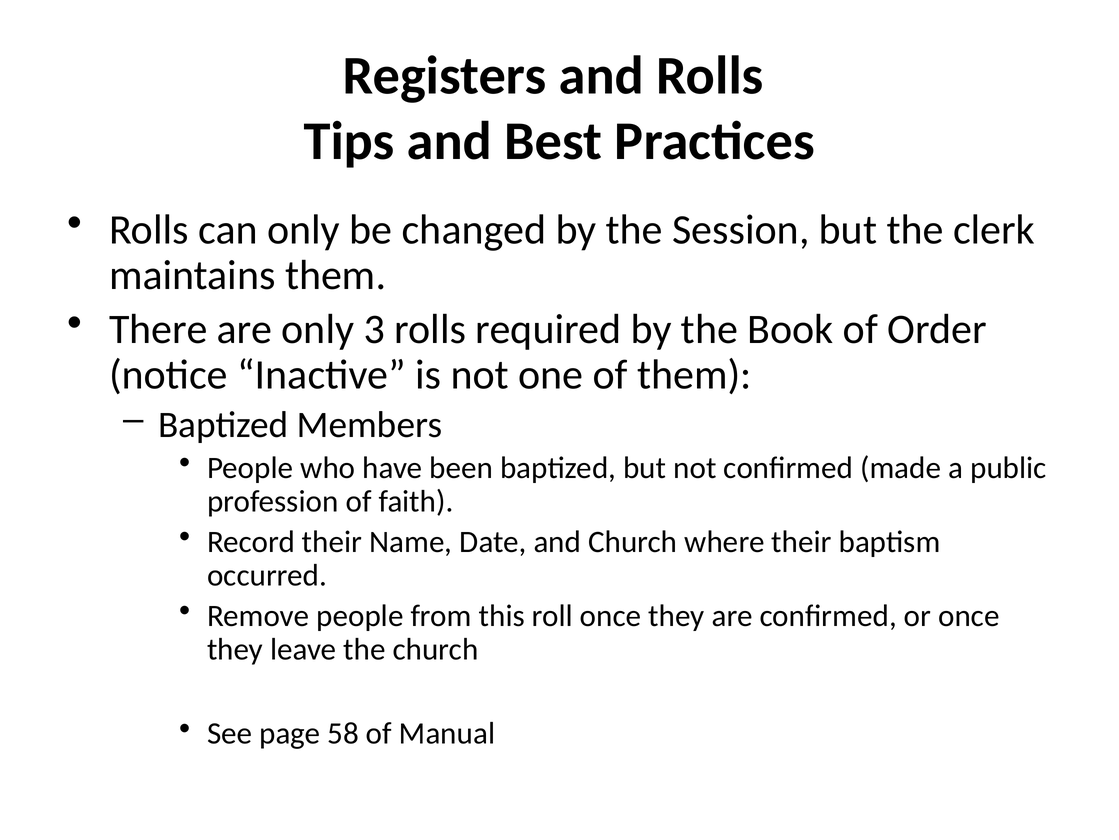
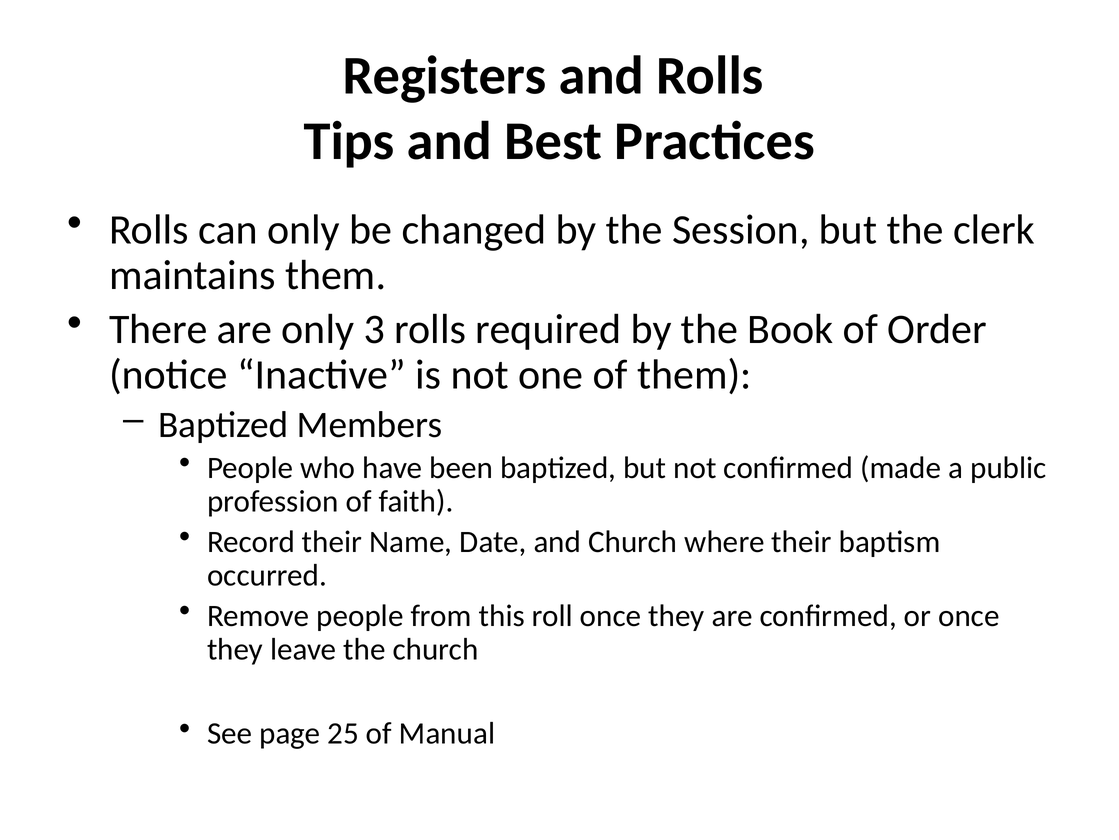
58: 58 -> 25 (343, 733)
